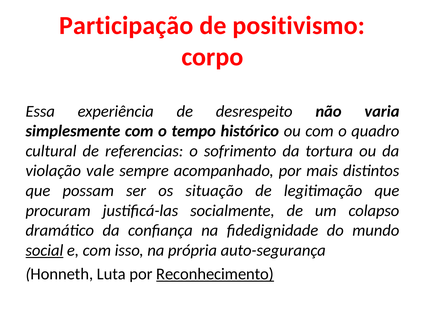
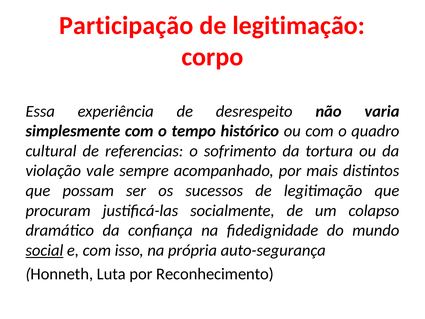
positivismo: positivismo -> legitimação (299, 26)
situação: situação -> sucessos (214, 191)
Reconhecimento underline: present -> none (215, 274)
